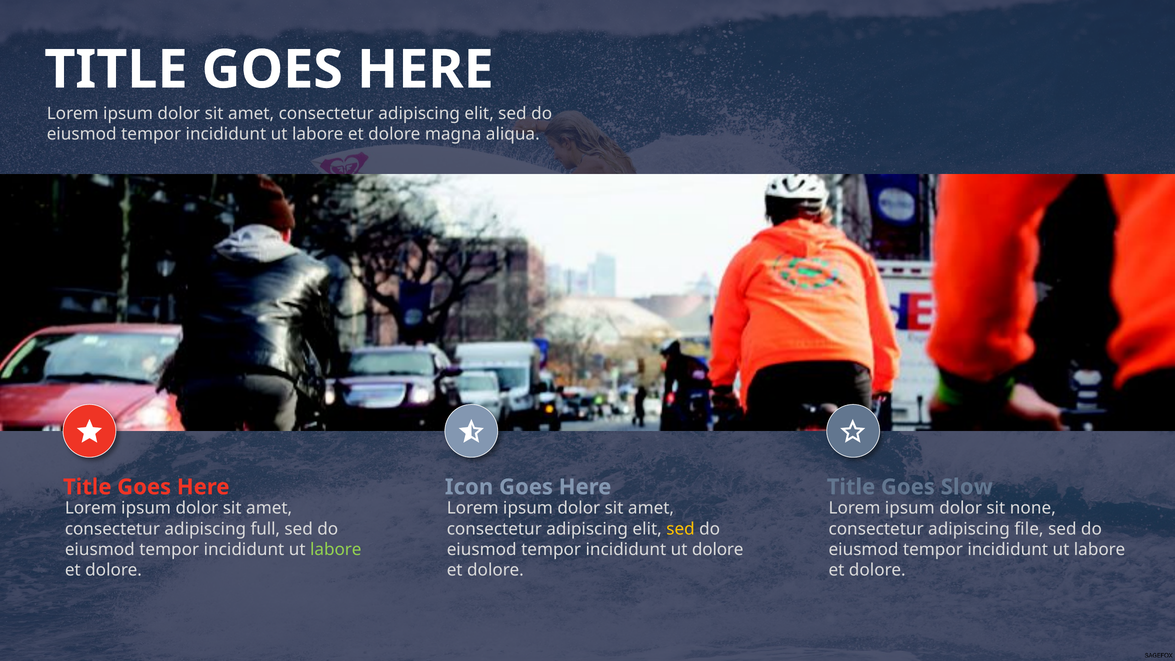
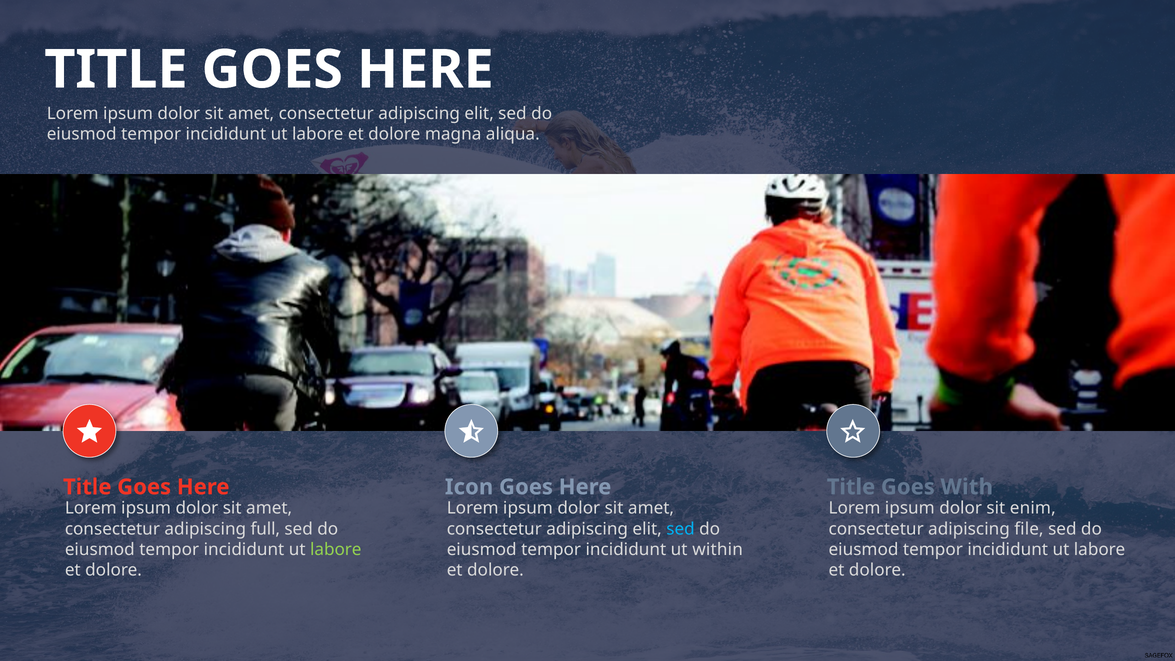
Slow: Slow -> With (967, 487)
none: none -> enim (1033, 508)
sed colour: yellow -> light blue (681, 529)
ut dolore: dolore -> within (718, 549)
